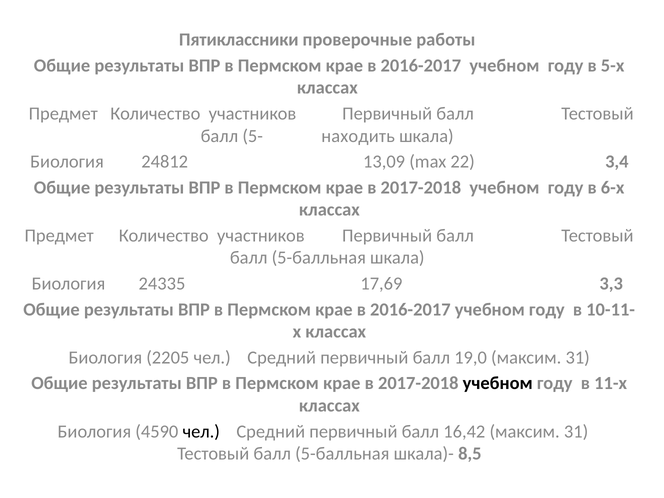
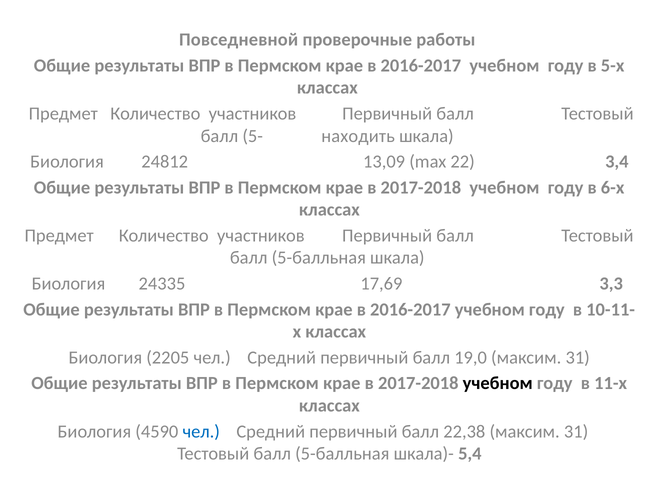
Пятиклассники: Пятиклассники -> Повседневной (239, 40)
чел colour: black -> blue (201, 431)
16,42: 16,42 -> 22,38 (464, 431)
8,5: 8,5 -> 5,4 (470, 454)
